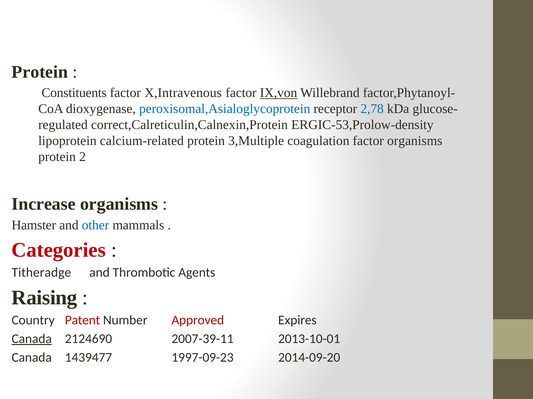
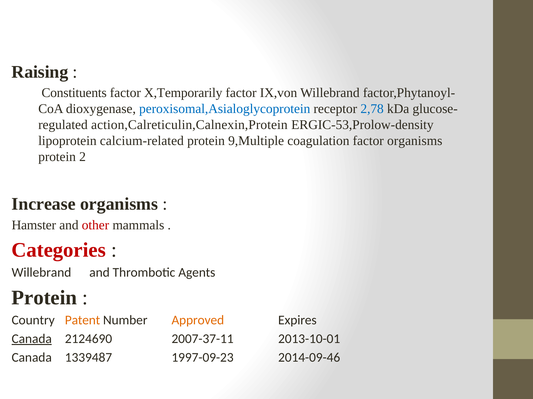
Protein: Protein -> Raising (40, 72)
X,Intravenous: X,Intravenous -> X,Temporarily (183, 93)
IX,von underline: present -> none (279, 93)
correct,Calreticulin,Calnexin,Protein: correct,Calreticulin,Calnexin,Protein -> action,Calreticulin,Calnexin,Protein (189, 125)
3,Multiple: 3,Multiple -> 9,Multiple (256, 141)
other colour: blue -> red (95, 225)
Titheradge: Titheradge -> Willebrand (41, 273)
Raising: Raising -> Protein (44, 298)
Patent colour: red -> orange (83, 321)
Approved colour: red -> orange (198, 321)
2007-39-11: 2007-39-11 -> 2007-37-11 (203, 339)
1439477: 1439477 -> 1339487 (89, 358)
2014-09-20: 2014-09-20 -> 2014-09-46 (309, 358)
